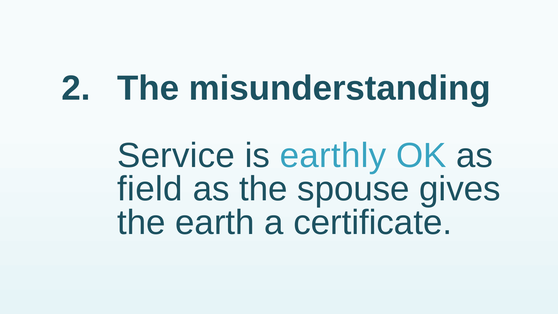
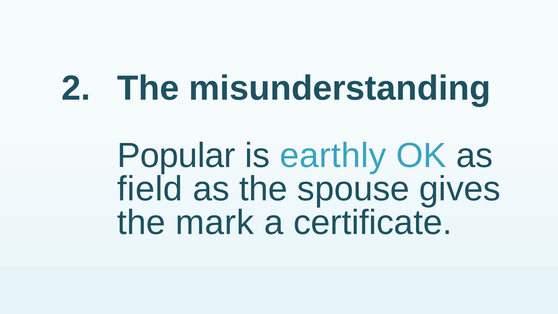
Service: Service -> Popular (176, 155)
earth: earth -> mark (215, 222)
